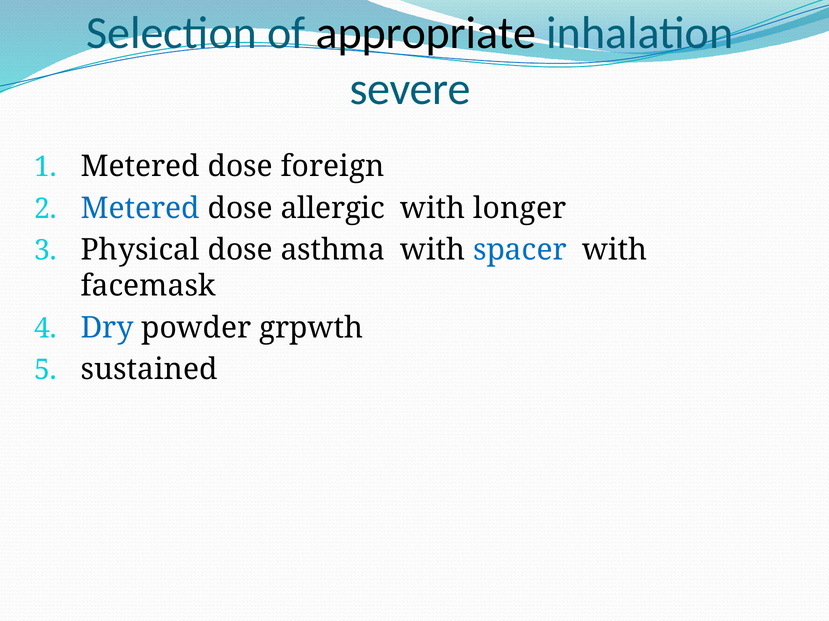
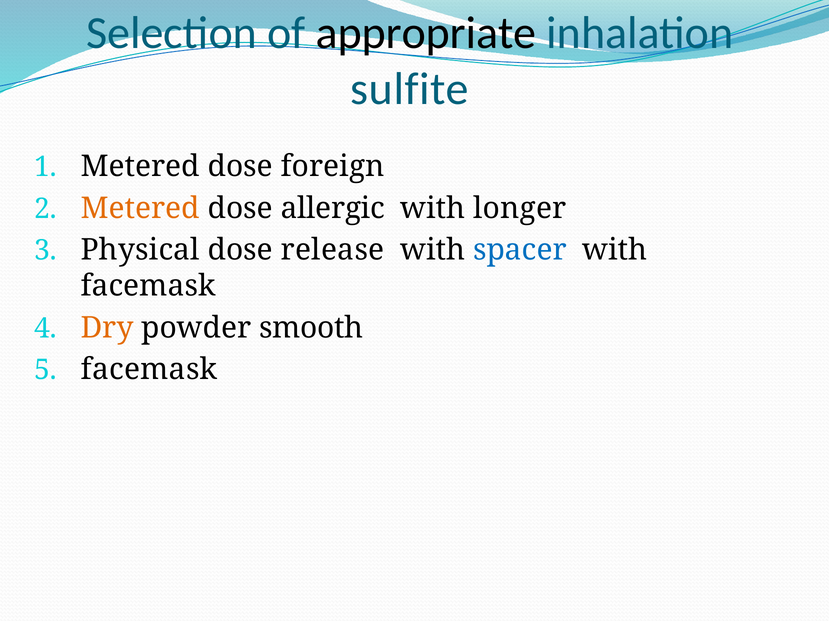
severe: severe -> sulfite (410, 89)
Metered colour: blue -> orange (140, 209)
asthma: asthma -> release (333, 250)
Dry colour: blue -> orange (107, 328)
grpwth: grpwth -> smooth (311, 328)
sustained: sustained -> facemask (149, 370)
